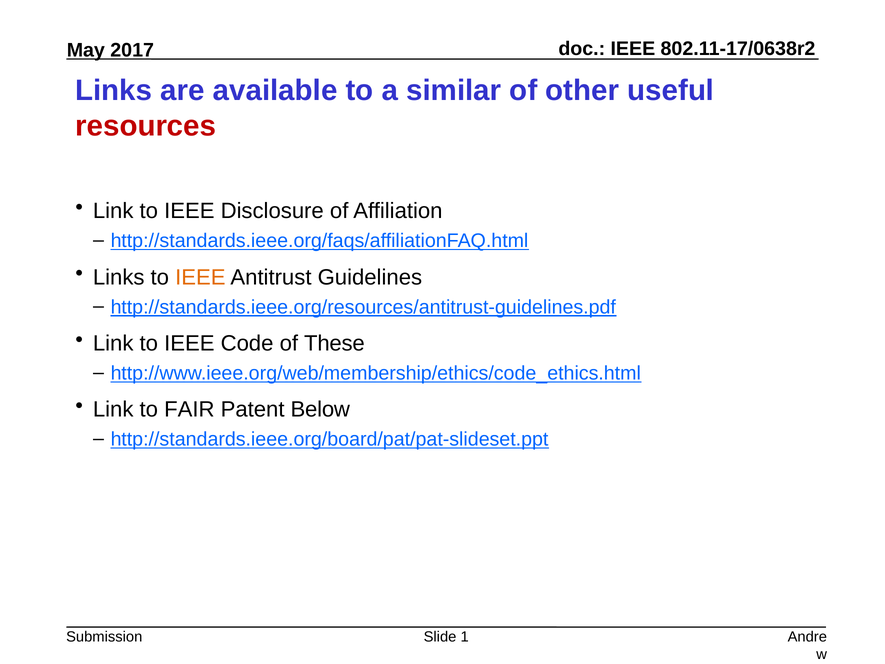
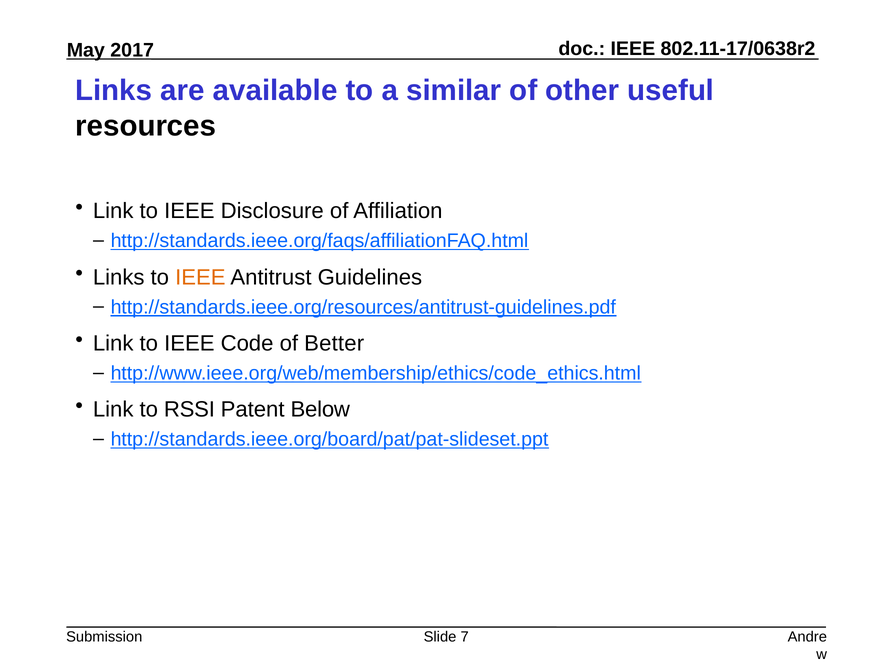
resources colour: red -> black (146, 126)
These: These -> Better (334, 343)
FAIR: FAIR -> RSSI (189, 409)
1: 1 -> 7 (465, 637)
